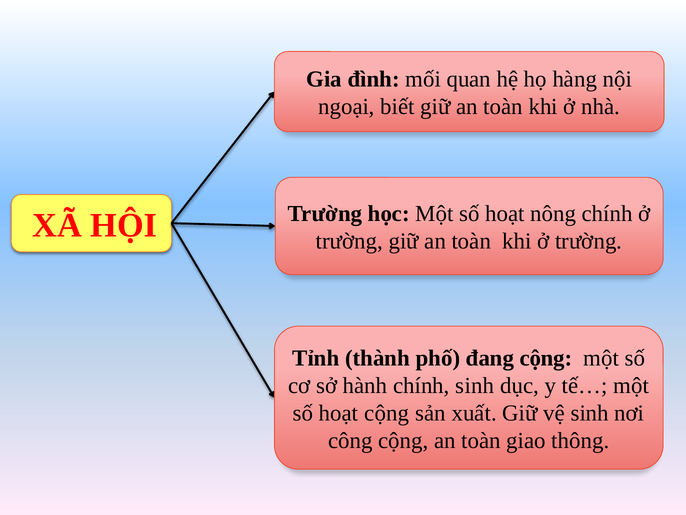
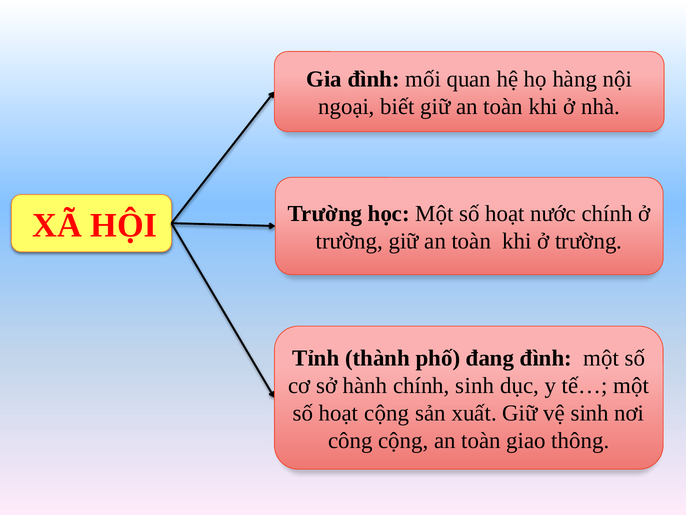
nông: nông -> nước (553, 214)
đang cộng: cộng -> đình (546, 358)
